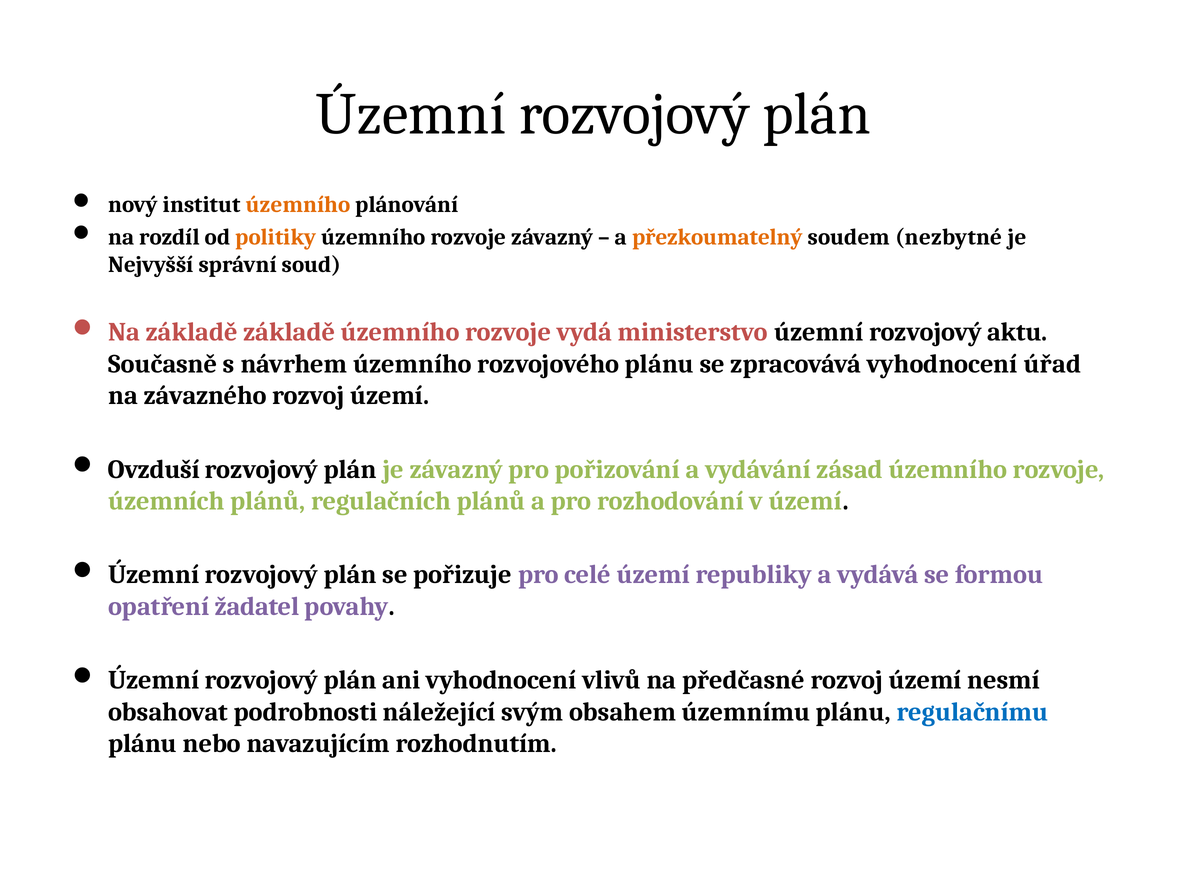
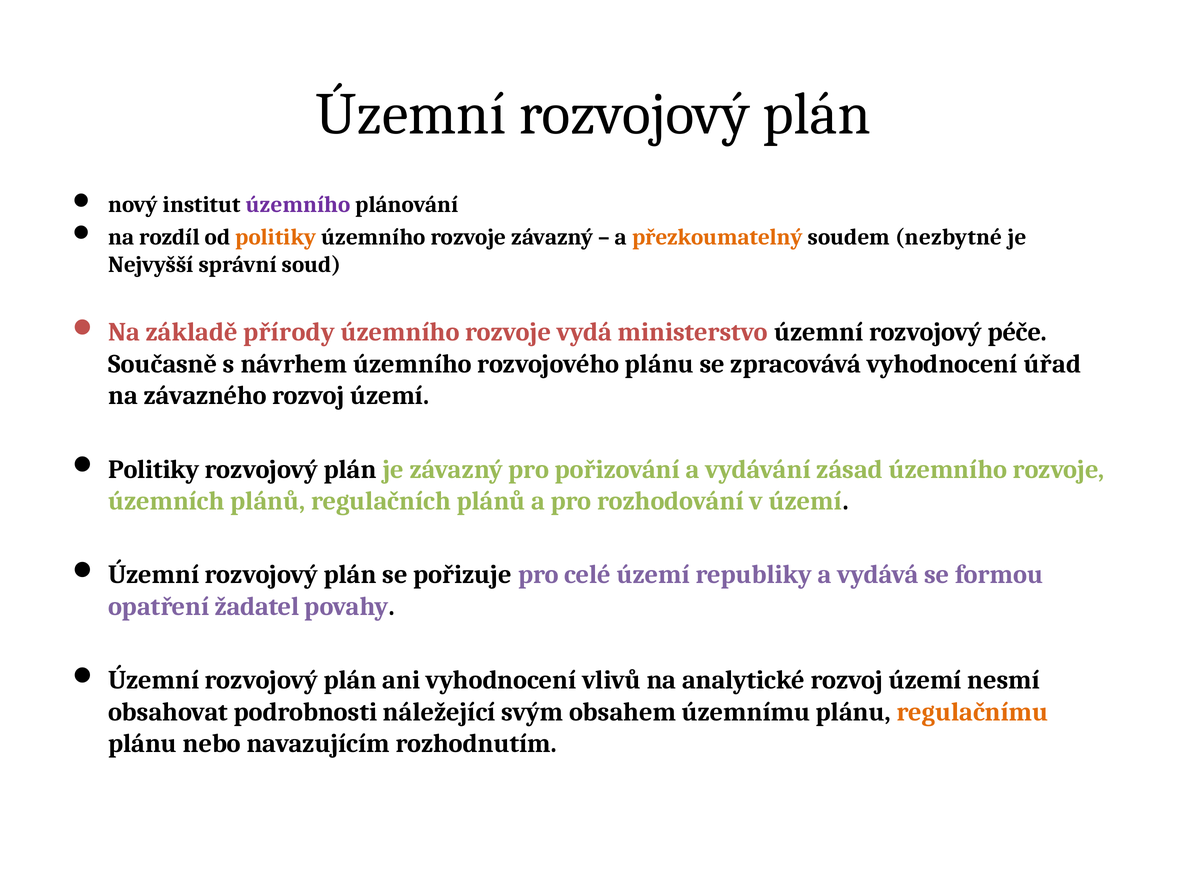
územního colour: orange -> purple (298, 205)
základě základě: základě -> přírody (289, 332)
aktu: aktu -> péče (1017, 332)
Ovzduší: Ovzduší -> Politiky (154, 469)
předčasné: předčasné -> analytické (743, 680)
regulačnímu colour: blue -> orange (972, 712)
